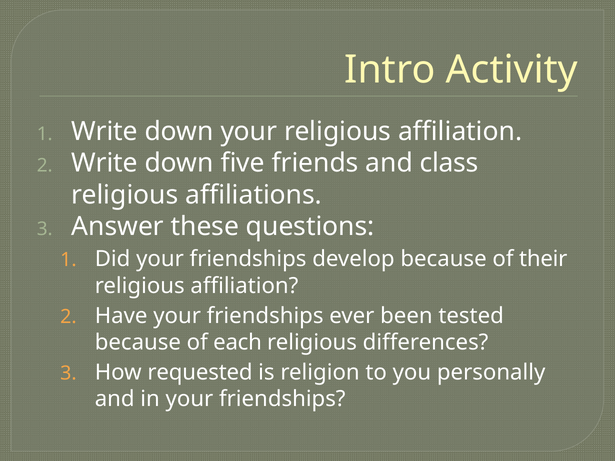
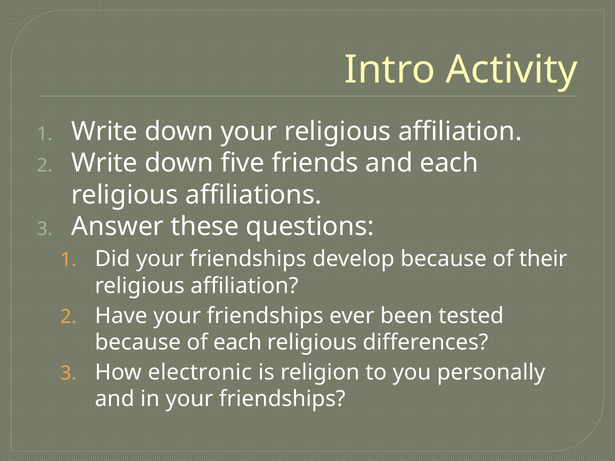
and class: class -> each (449, 163)
requested: requested -> electronic (200, 373)
